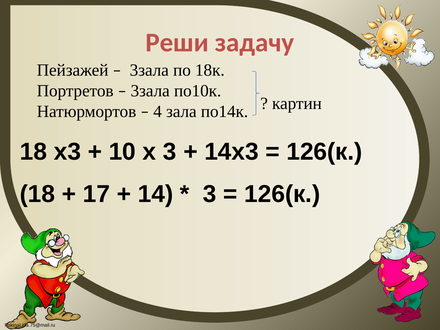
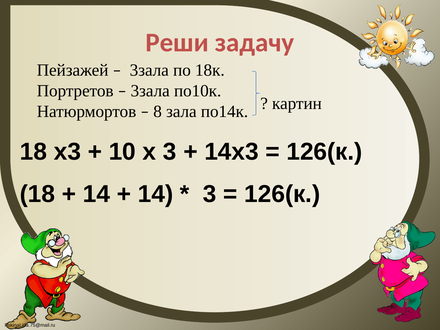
4: 4 -> 8 (158, 111)
17: 17 -> 14 (96, 194)
